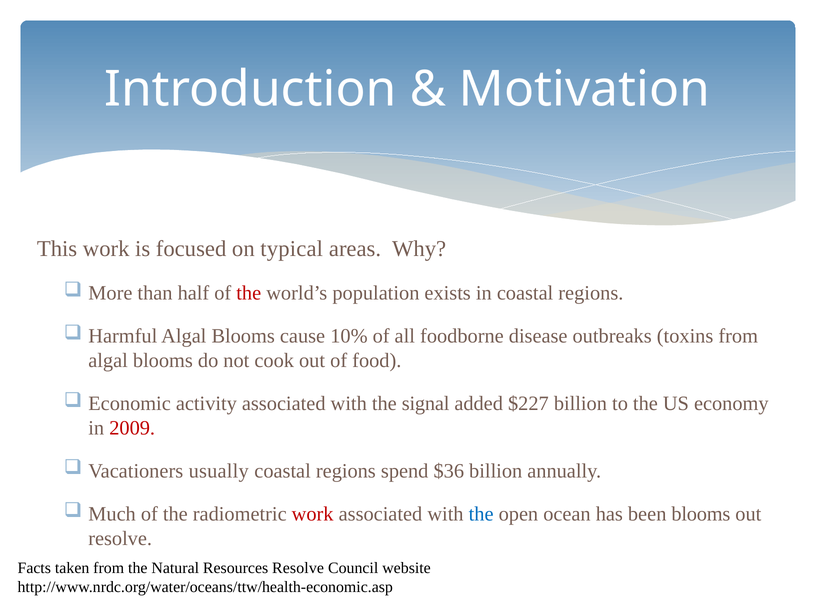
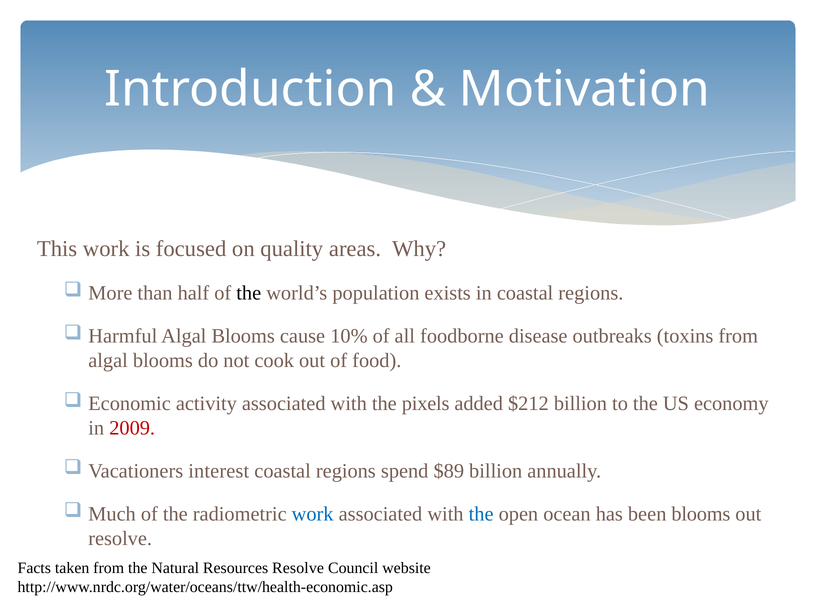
typical: typical -> quality (292, 249)
the colour: red -> black (249, 293)
signal: signal -> pixels (426, 404)
$227: $227 -> $212 (528, 404)
usually: usually -> interest (219, 471)
$36: $36 -> $89 (449, 471)
work colour: red -> blue (313, 514)
